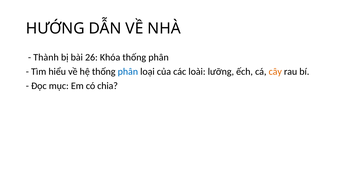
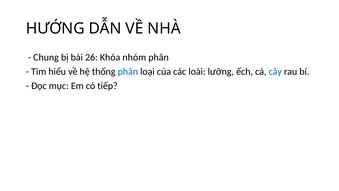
Thành: Thành -> Chung (46, 57)
Khóa thống: thống -> nhóm (134, 57)
cây colour: orange -> blue (275, 72)
chia: chia -> tiếp (108, 86)
